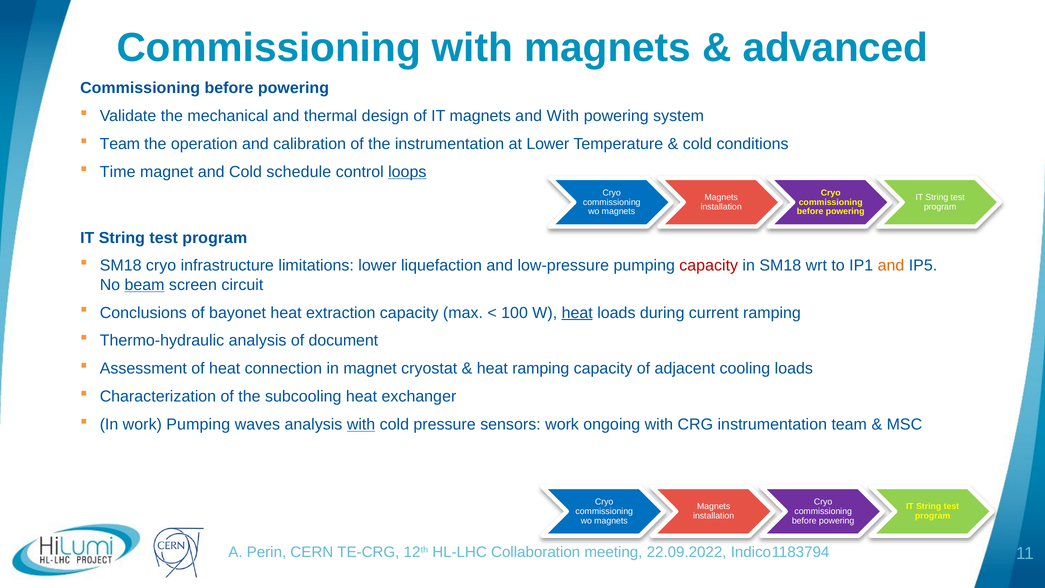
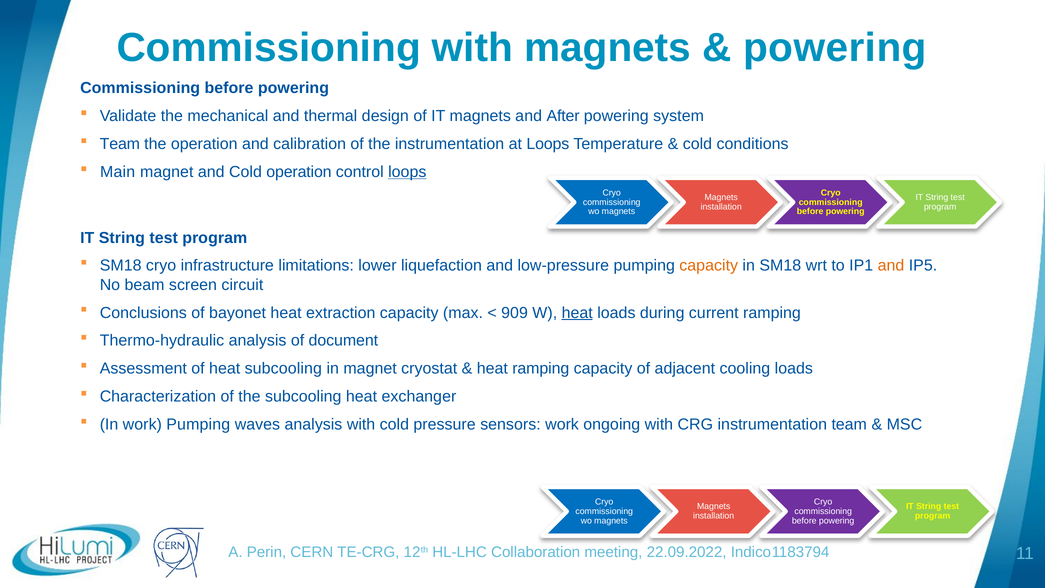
advanced: advanced -> powering (835, 48)
and With: With -> After (563, 116)
at Lower: Lower -> Loops (548, 144)
Time: Time -> Main (118, 172)
Cold schedule: schedule -> operation (299, 172)
capacity colour: red -> orange (709, 266)
beam underline: present -> none (145, 285)
100: 100 -> 909 (515, 313)
heat connection: connection -> subcooling (283, 368)
with underline: present -> none (361, 424)
